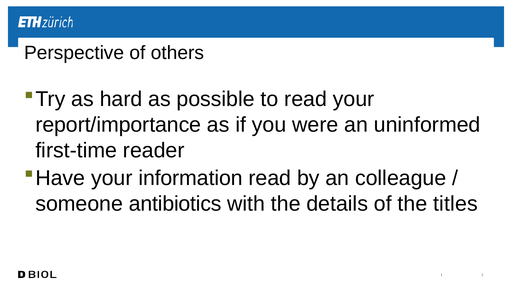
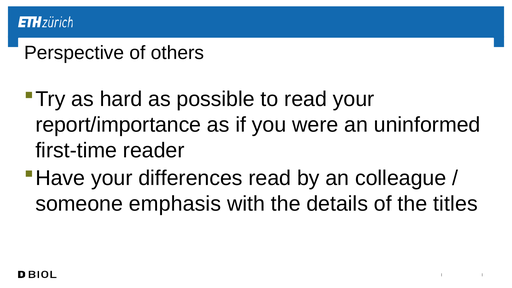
information: information -> differences (190, 178)
antibiotics: antibiotics -> emphasis (175, 204)
